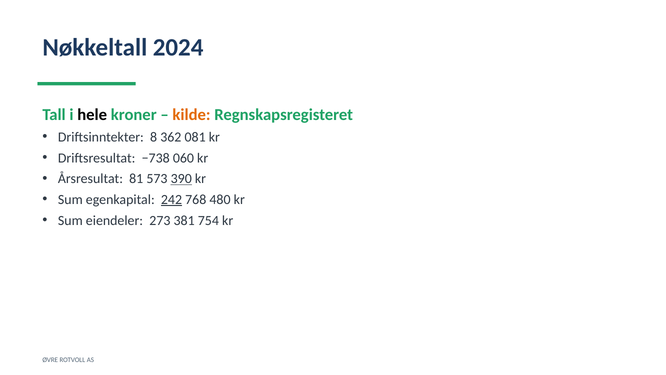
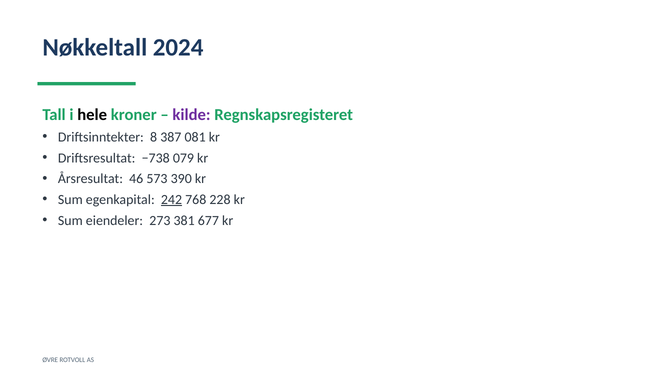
kilde colour: orange -> purple (192, 115)
362: 362 -> 387 (171, 137)
060: 060 -> 079 (183, 158)
81: 81 -> 46 (136, 179)
390 underline: present -> none (181, 179)
480: 480 -> 228 (220, 199)
754: 754 -> 677 (208, 220)
